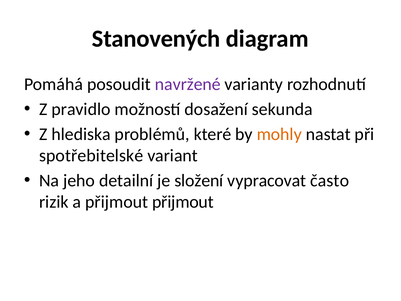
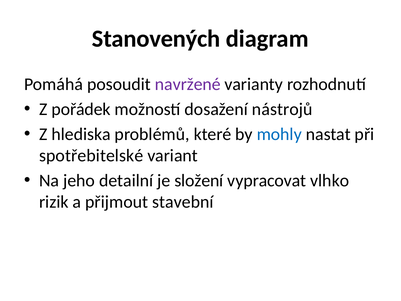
pravidlo: pravidlo -> pořádek (81, 109)
sekunda: sekunda -> nástrojů (282, 109)
mohly colour: orange -> blue (279, 134)
často: často -> vlhko (330, 180)
přijmout přijmout: přijmout -> stavební (183, 202)
